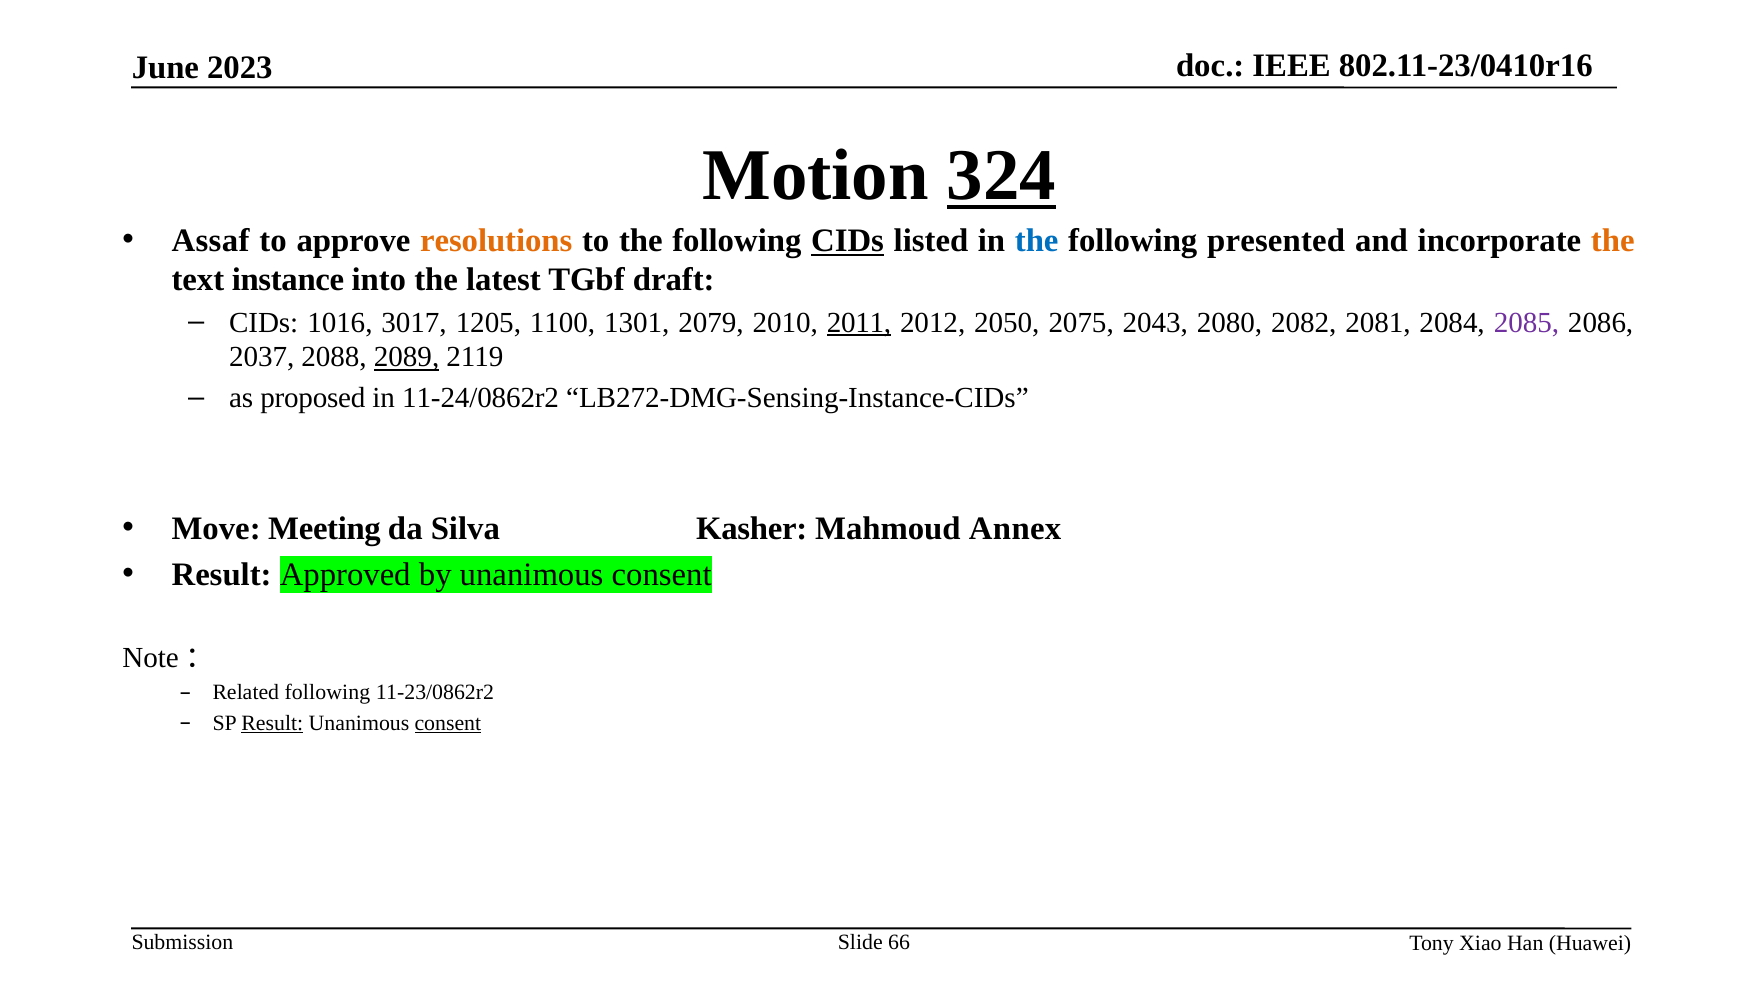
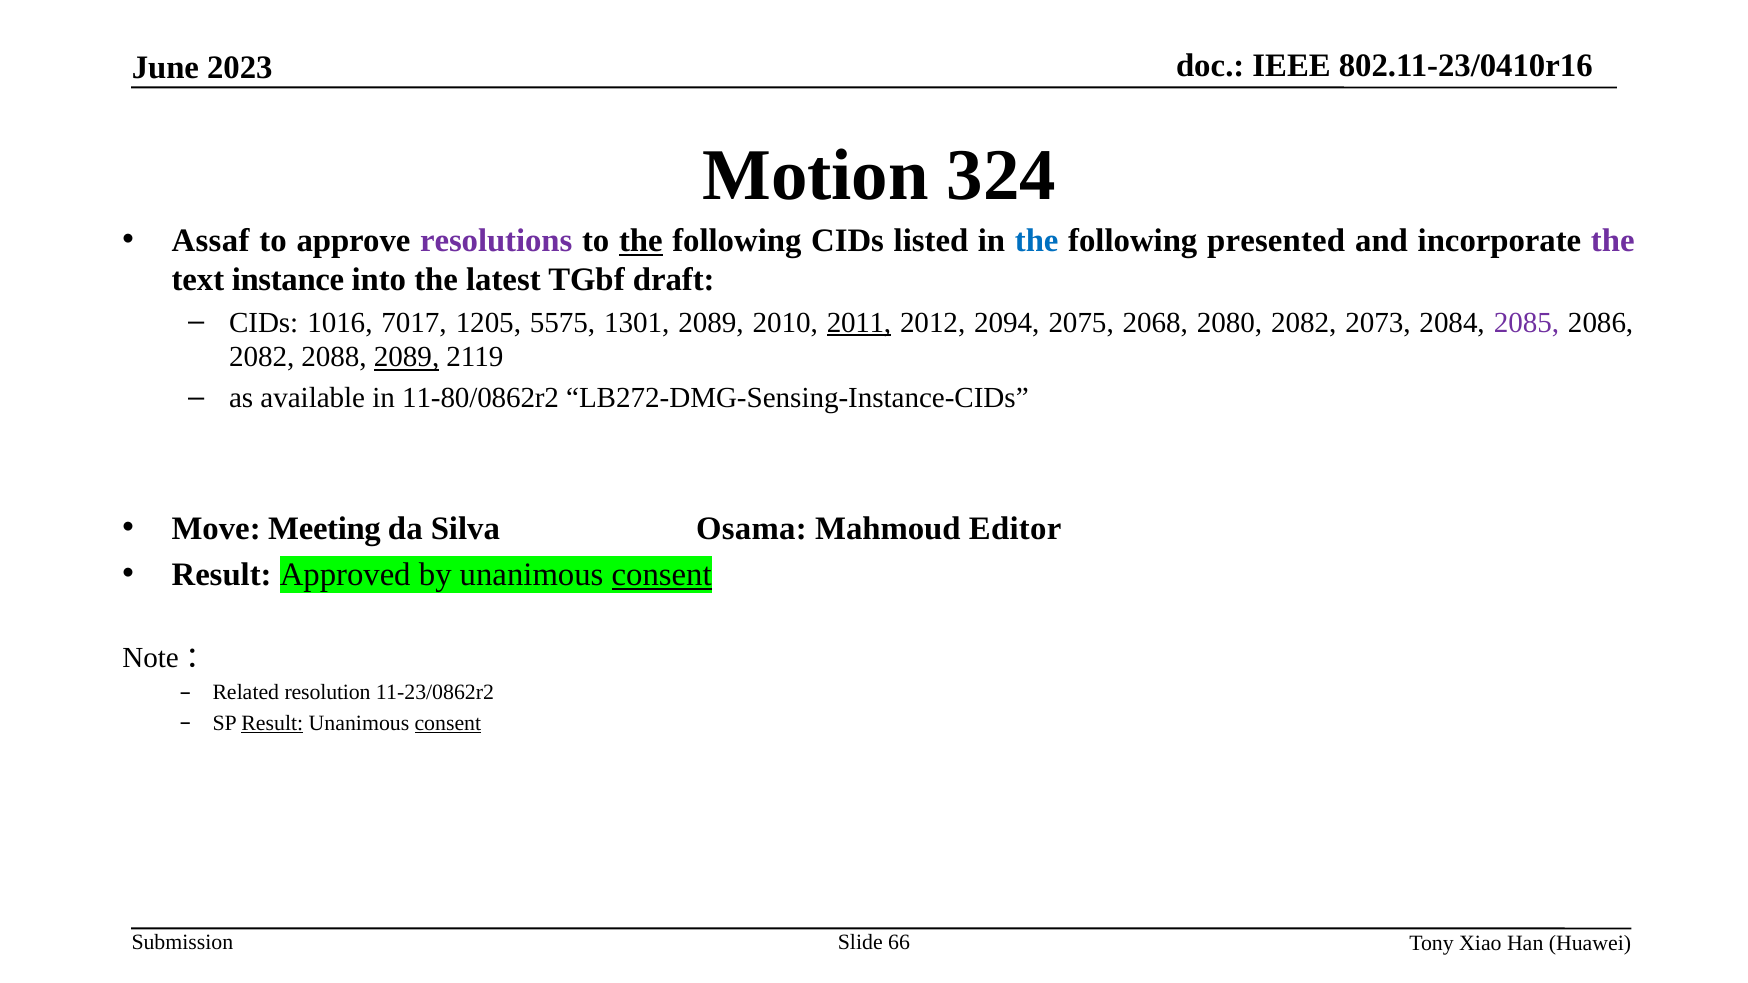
324 underline: present -> none (1001, 176)
resolutions colour: orange -> purple (496, 240)
the underline: none -> present (641, 240)
CIDs underline: present -> none (848, 240)
the colour: orange -> purple (1613, 240)
3017: 3017 -> 7017 (414, 323)
1100: 1100 -> 5575 (563, 323)
1301 2079: 2079 -> 2089 (711, 323)
2050: 2050 -> 2094 (1007, 323)
2043: 2043 -> 2068 (1155, 323)
2081: 2081 -> 2073 (1378, 323)
2037: 2037 -> 2082 (262, 357)
proposed: proposed -> available (313, 398)
11-24/0862r2: 11-24/0862r2 -> 11-80/0862r2 (481, 398)
Kasher: Kasher -> Osama (751, 529)
Annex: Annex -> Editor (1015, 529)
consent underline: none -> present (662, 575)
Related following: following -> resolution (328, 693)
